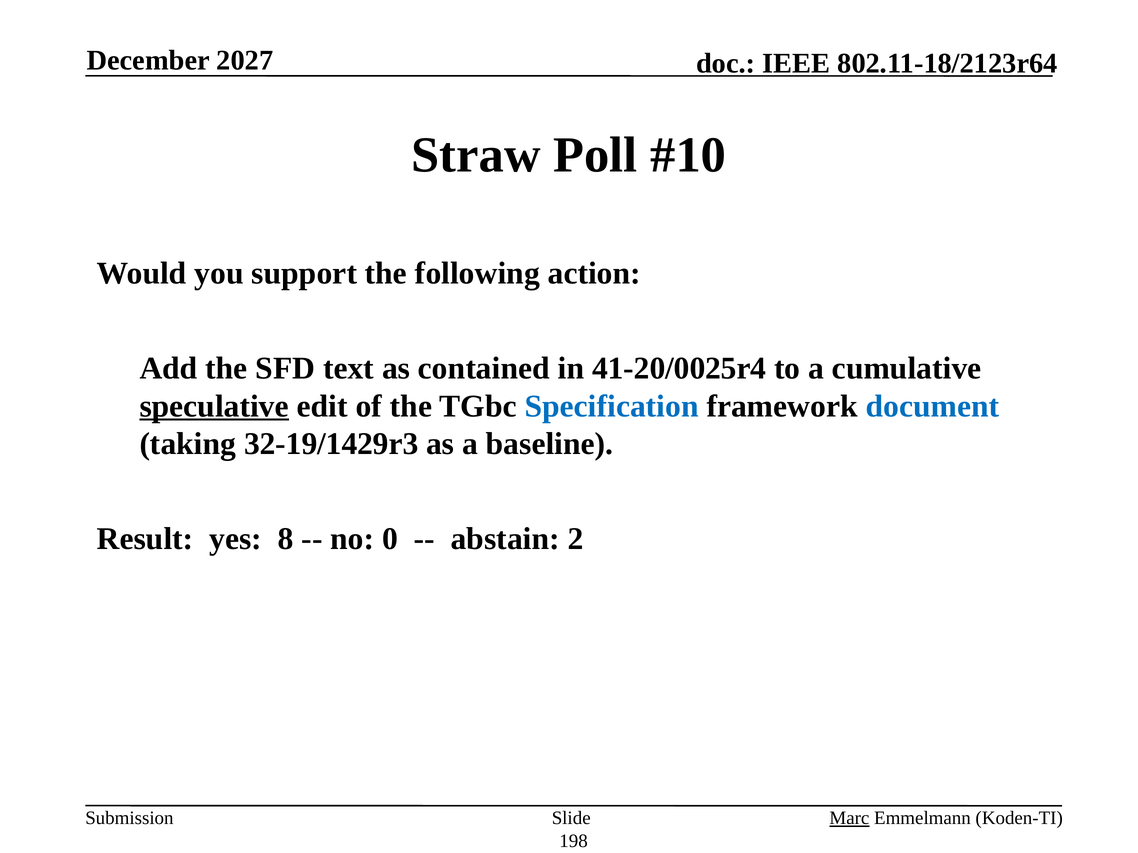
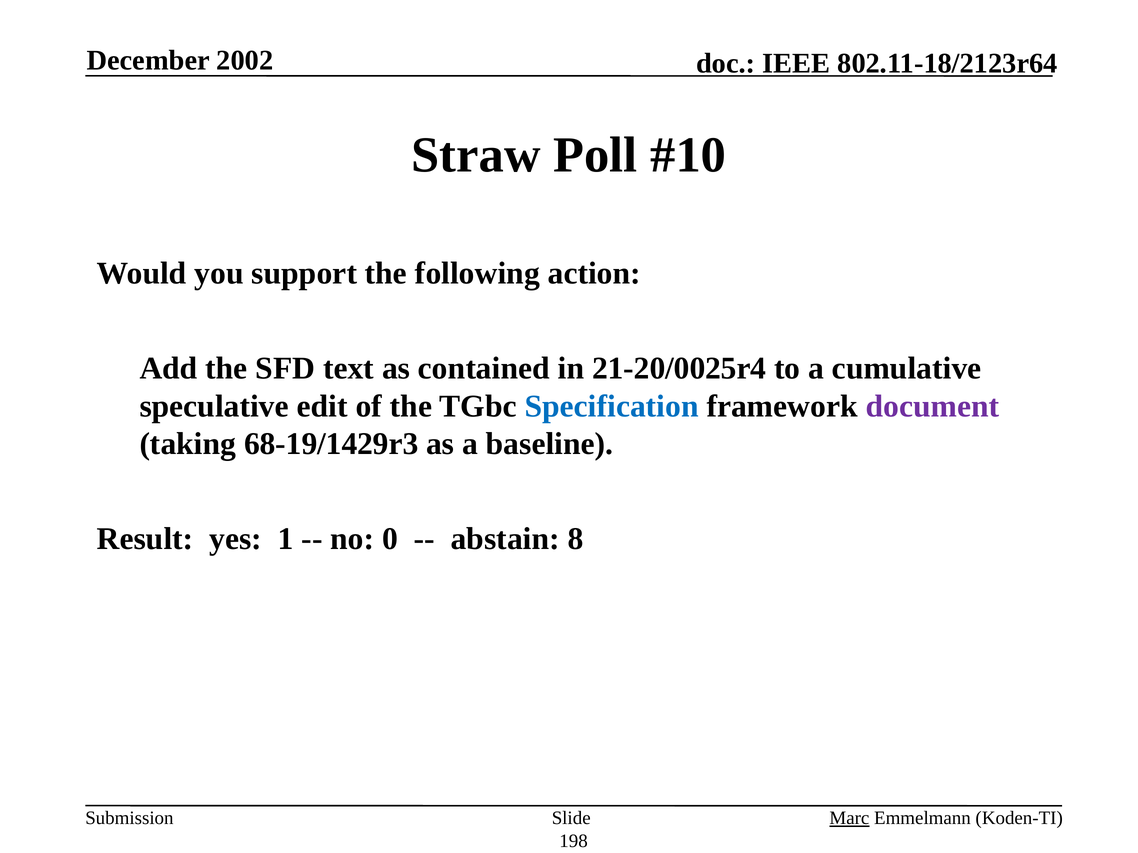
2027: 2027 -> 2002 (245, 60)
41-20/0025r4: 41-20/0025r4 -> 21-20/0025r4 (679, 368)
speculative underline: present -> none (214, 406)
document colour: blue -> purple (932, 406)
32-19/1429r3: 32-19/1429r3 -> 68-19/1429r3 (331, 444)
8: 8 -> 1 (286, 539)
2: 2 -> 8 (576, 539)
